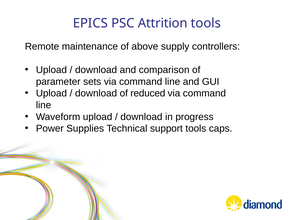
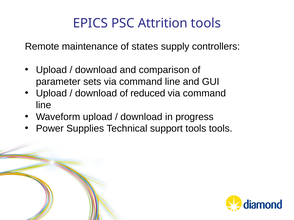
above: above -> states (145, 46)
tools caps: caps -> tools (221, 129)
